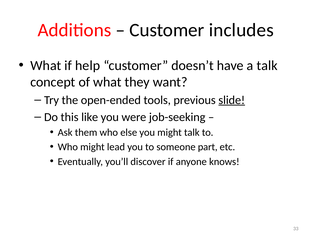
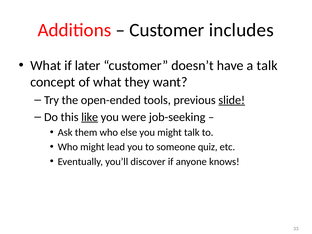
help: help -> later (88, 65)
like underline: none -> present (90, 117)
part: part -> quiz (208, 147)
